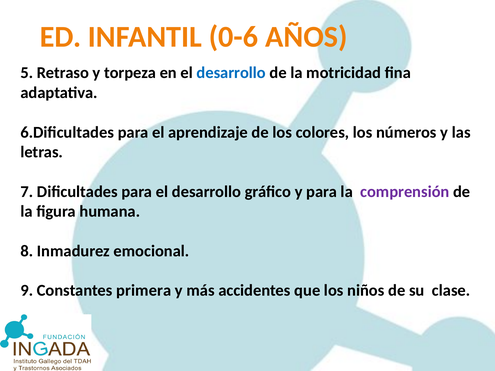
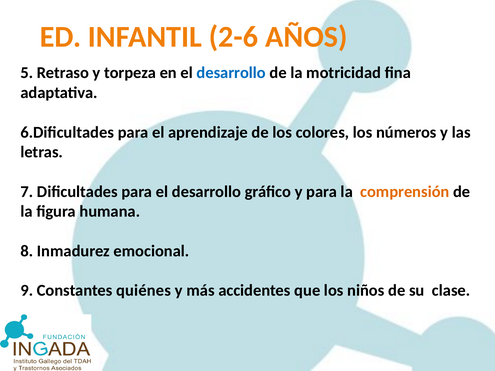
0-6: 0-6 -> 2-6 (234, 37)
comprensión colour: purple -> orange (405, 192)
primera: primera -> quiénes (144, 291)
